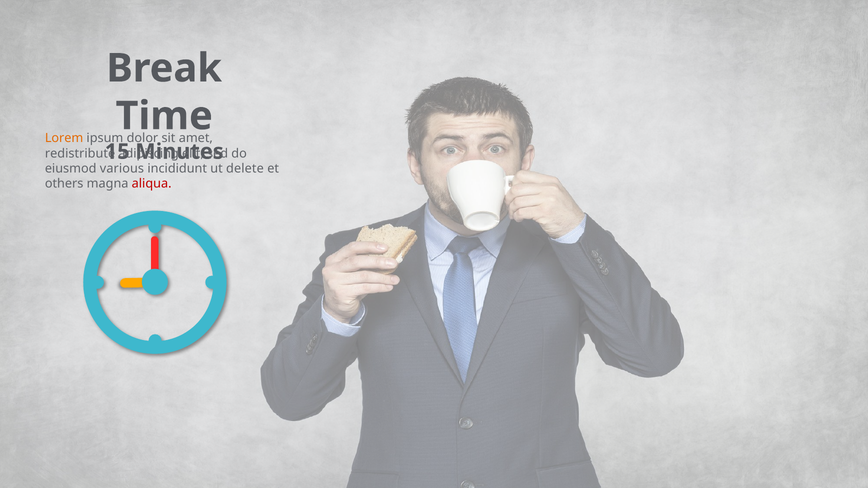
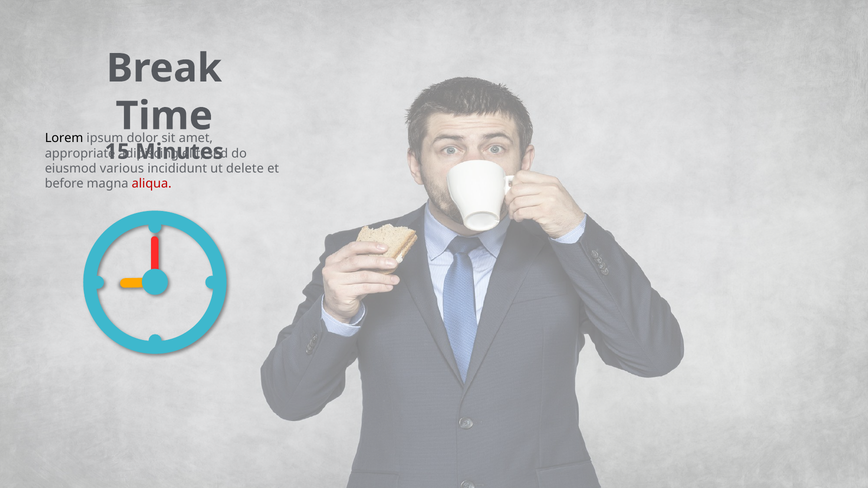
Lorem colour: orange -> black (64, 138)
redistribute: redistribute -> appropriate (80, 153)
others: others -> before (64, 184)
